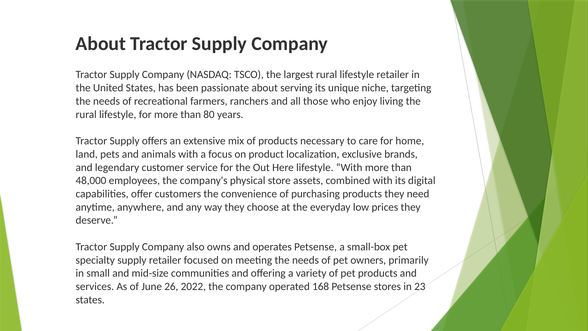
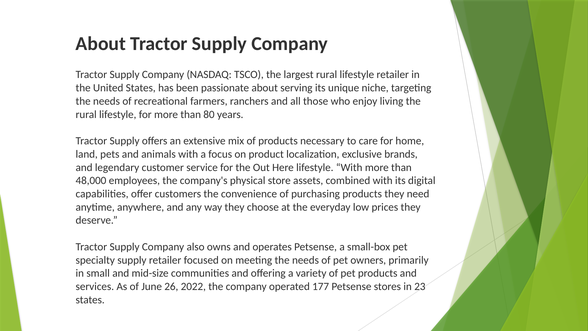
168: 168 -> 177 (321, 286)
